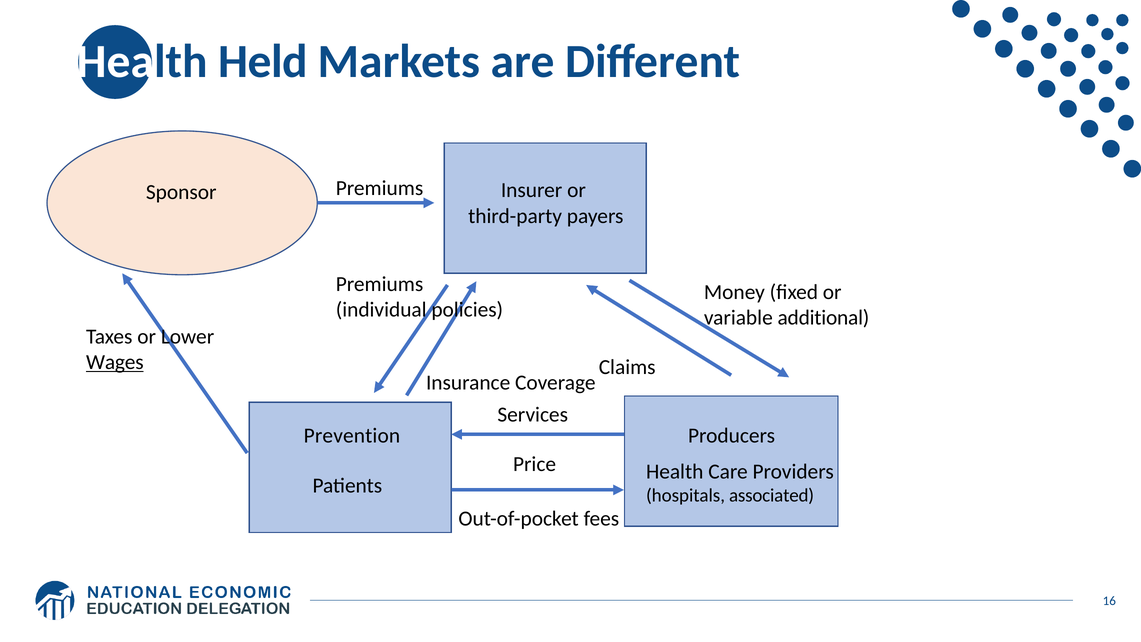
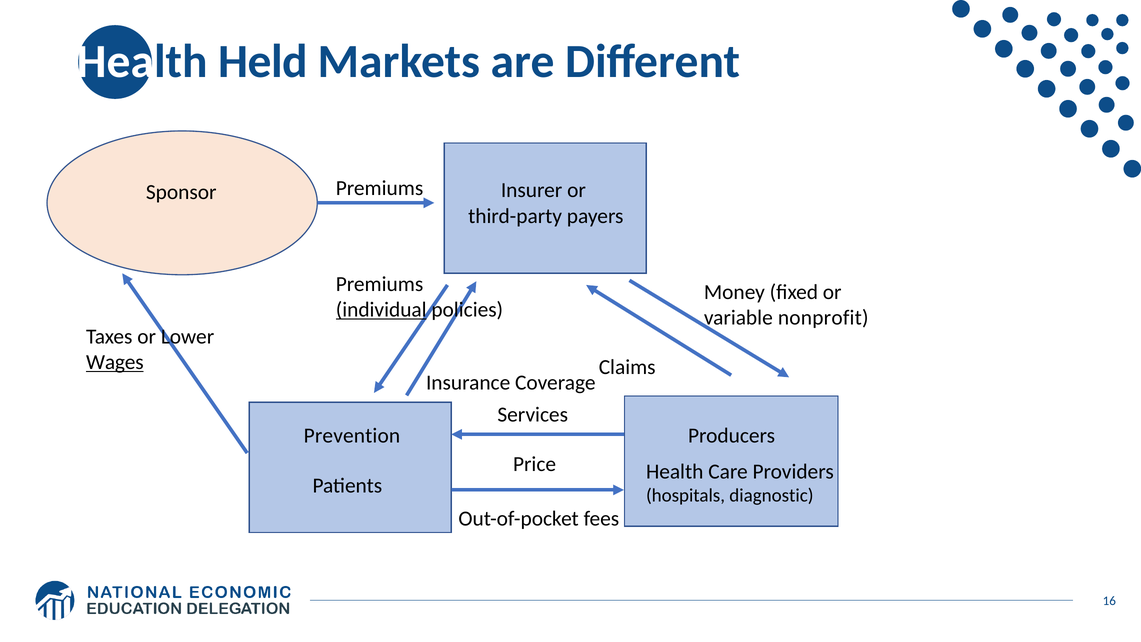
individual underline: none -> present (381, 310)
additional: additional -> nonprofit (823, 318)
associated: associated -> diagnostic (771, 496)
